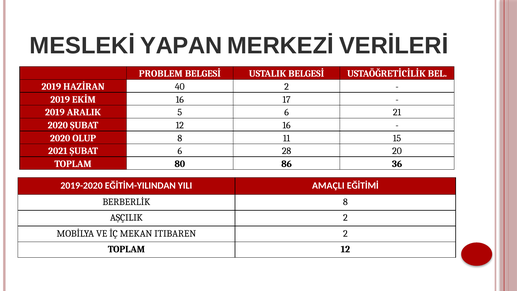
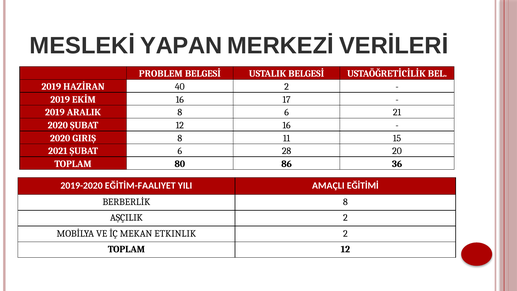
ARALIK 5: 5 -> 8 (180, 112)
OLUP: OLUP -> GIRIŞ (84, 138)
EĞİTİM-YILINDAN: EĞİTİM-YILINDAN -> EĞİTİM-FAALIYET (140, 185)
ITIBAREN: ITIBAREN -> ETKINLIK (175, 233)
